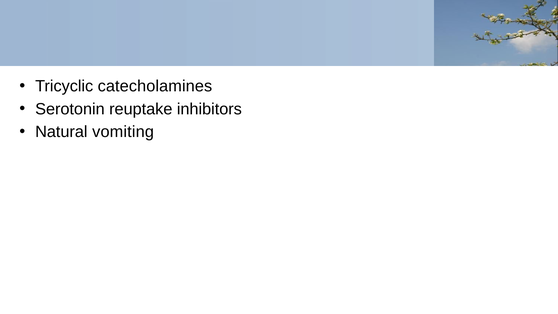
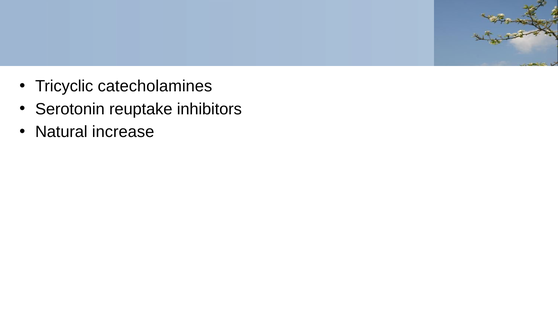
vomiting: vomiting -> increase (123, 132)
